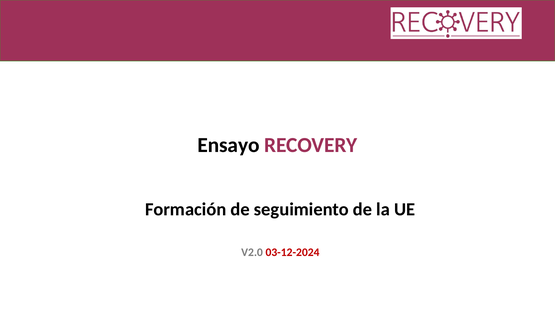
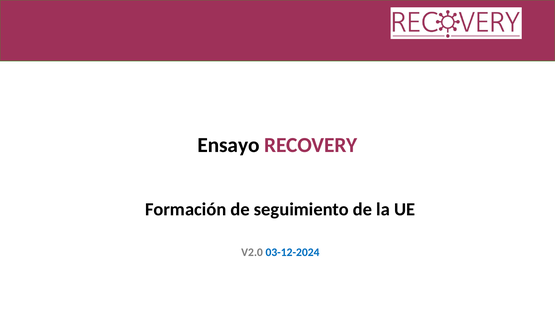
03-12-2024 colour: red -> blue (293, 252)
